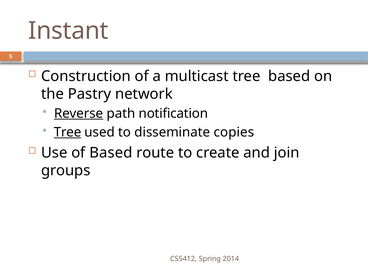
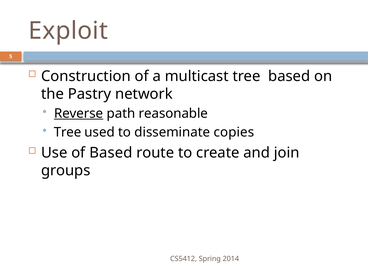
Instant: Instant -> Exploit (68, 31)
notification: notification -> reasonable (173, 114)
Tree underline: present -> none (68, 132)
